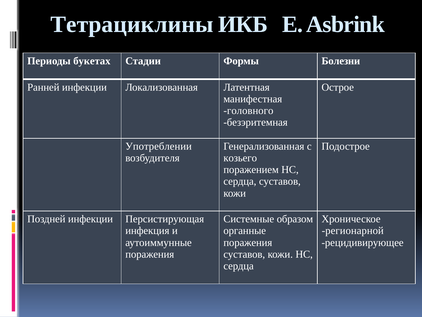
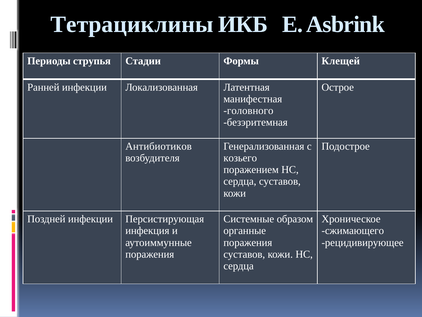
букетах: букетах -> струпья (92, 61)
Болезни: Болезни -> Клещей (341, 61)
Употреблении: Употреблении -> Антибиотиков (159, 146)
регионарной: регионарной -> сжимающего (353, 230)
